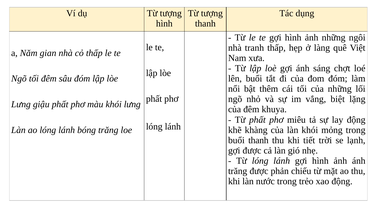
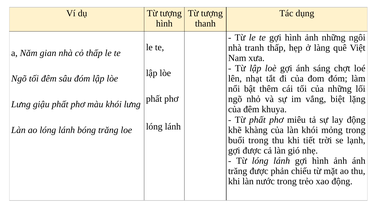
lên buổi: buổi -> nhạt (254, 79)
buổi thanh: thanh -> trong (258, 140)
